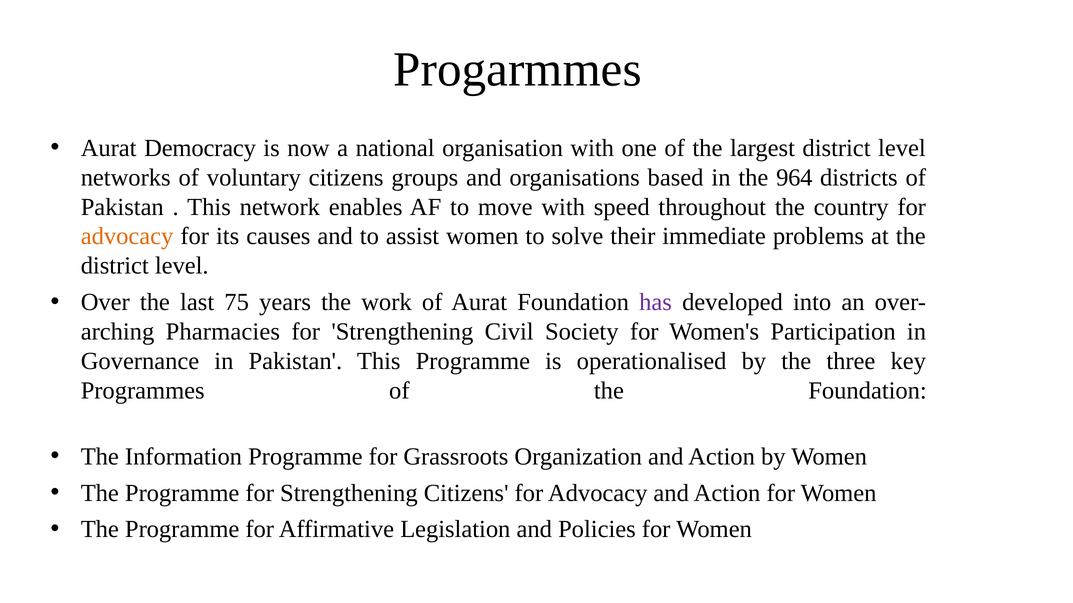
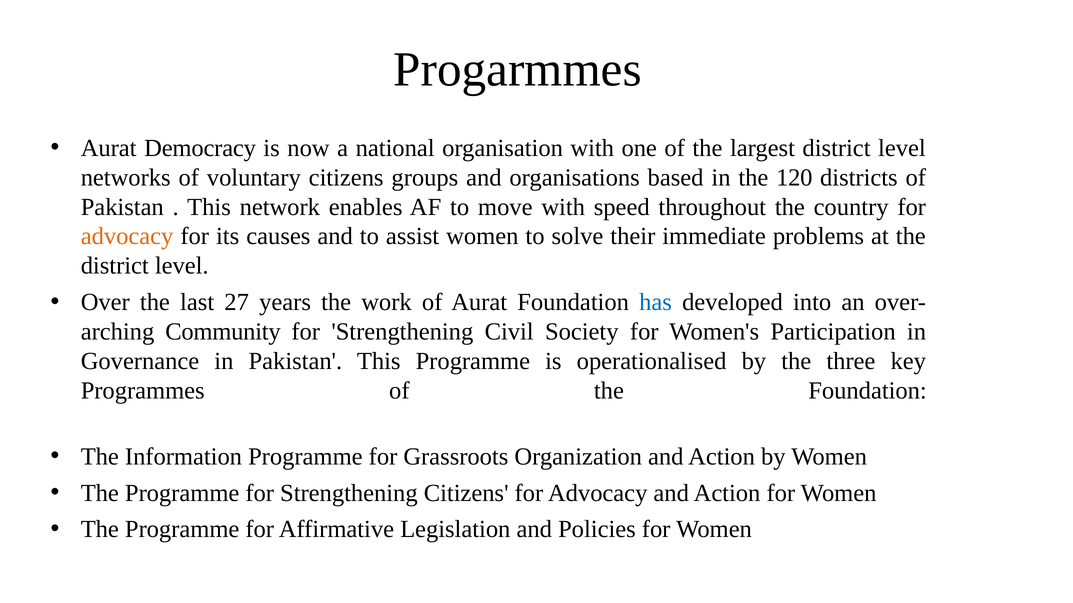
964: 964 -> 120 (794, 178)
75: 75 -> 27 (237, 303)
has colour: purple -> blue (656, 303)
Pharmacies: Pharmacies -> Community (223, 332)
